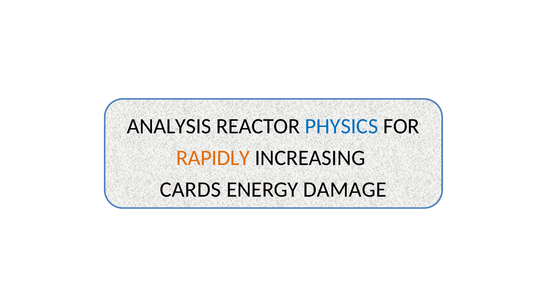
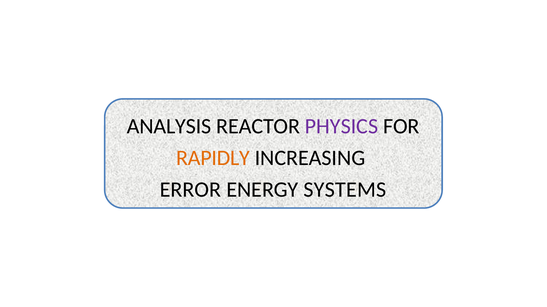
PHYSICS colour: blue -> purple (342, 127)
CARDS: CARDS -> ERROR (191, 190)
DAMAGE: DAMAGE -> SYSTEMS (345, 190)
